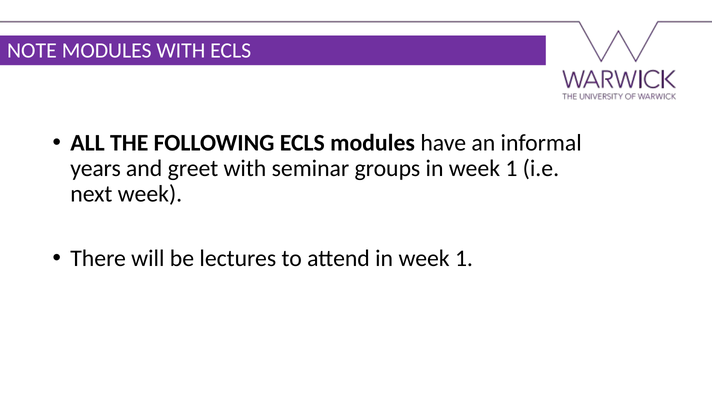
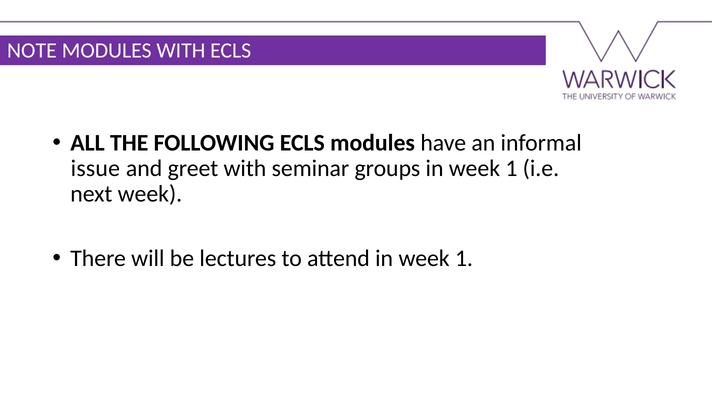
years: years -> issue (95, 168)
